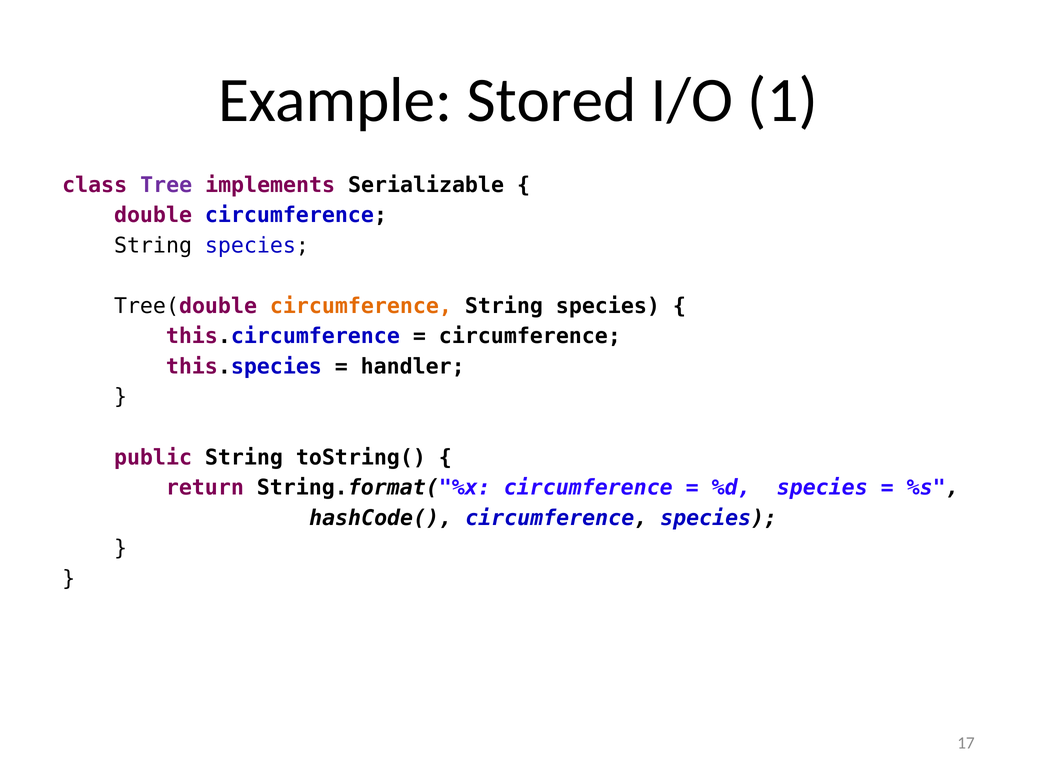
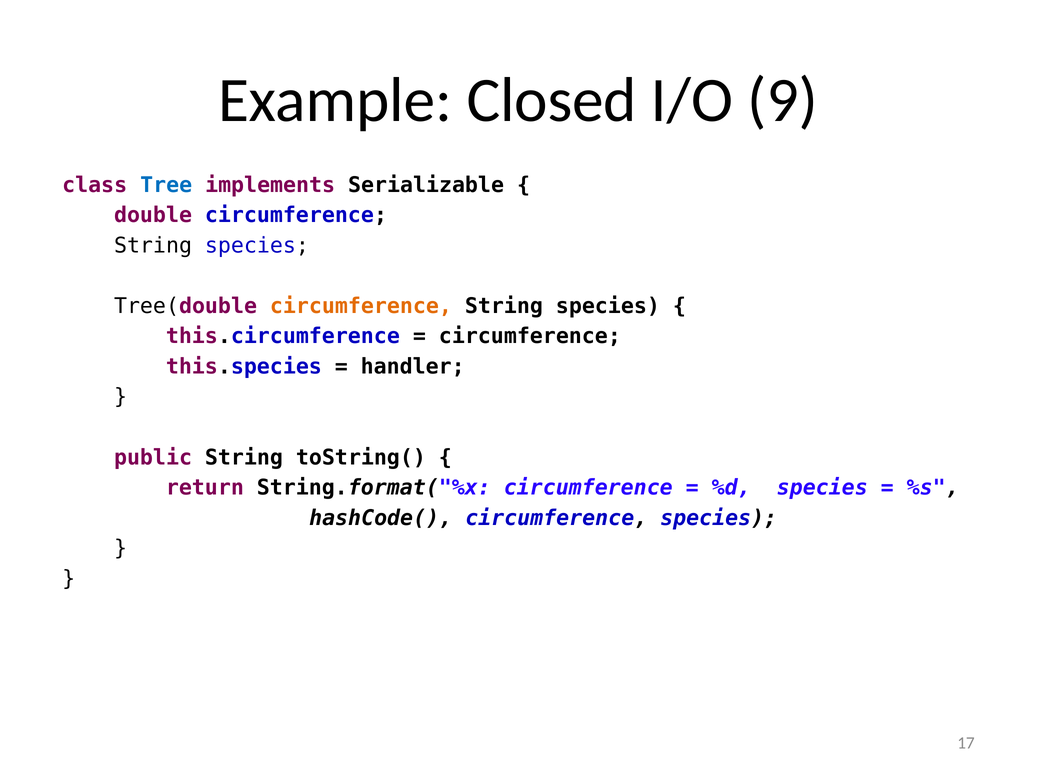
Stored: Stored -> Closed (552, 100)
1: 1 -> 9 (783, 100)
Tree colour: purple -> blue (166, 185)
